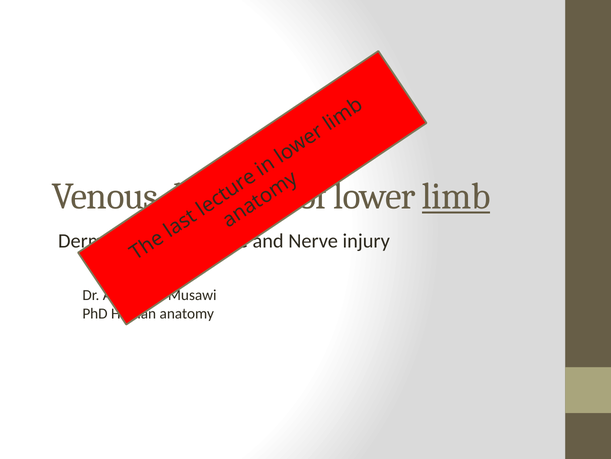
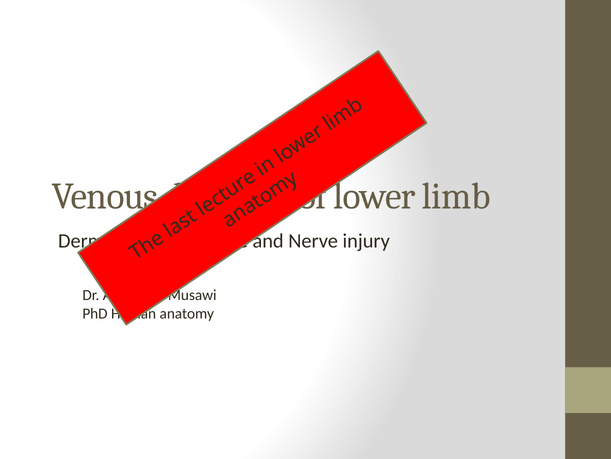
limb underline: present -> none (456, 196)
